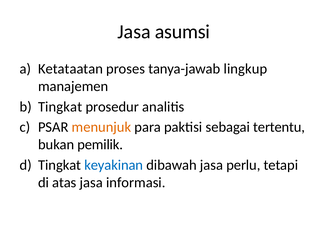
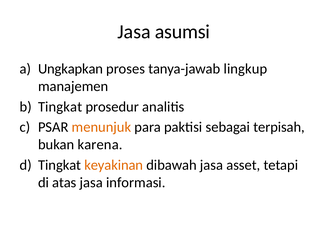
Ketataatan: Ketataatan -> Ungkapkan (71, 69)
tertentu: tertentu -> terpisah (279, 127)
pemilik: pemilik -> karena (100, 144)
keyakinan colour: blue -> orange (114, 165)
perlu: perlu -> asset (243, 165)
